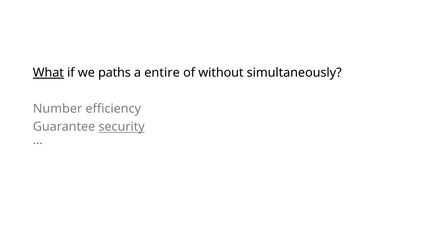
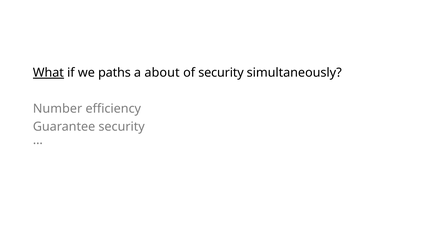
entire: entire -> about (162, 73)
of without: without -> security (221, 73)
security underline: present -> none (122, 127)
